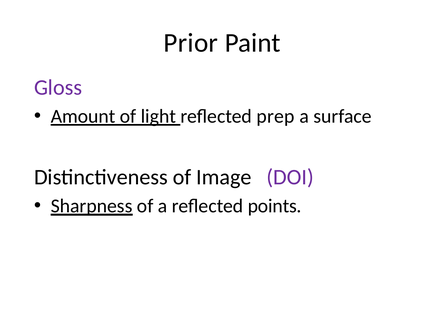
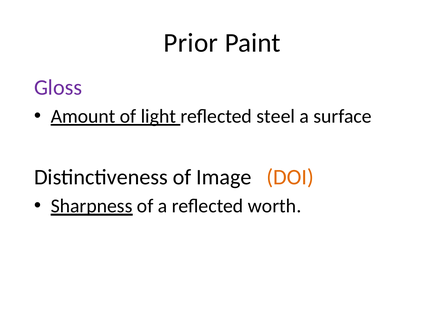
prep: prep -> steel (276, 116)
DOI colour: purple -> orange (290, 177)
points: points -> worth (275, 206)
